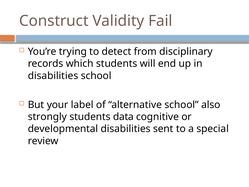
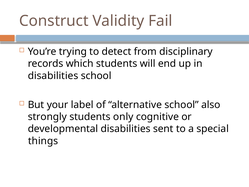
data: data -> only (123, 117)
review: review -> things (43, 141)
